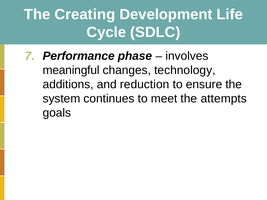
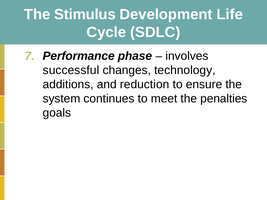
Creating: Creating -> Stimulus (85, 14)
meaningful: meaningful -> successful (71, 70)
attempts: attempts -> penalties (224, 99)
